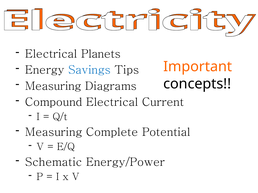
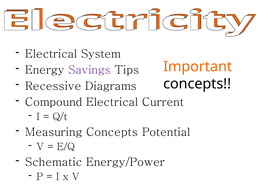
Planets: Planets -> System (101, 54)
Savings colour: blue -> purple (90, 70)
Measuring: Measuring -> Recessive (53, 86)
Measuring Complete: Complete -> Concepts (112, 132)
